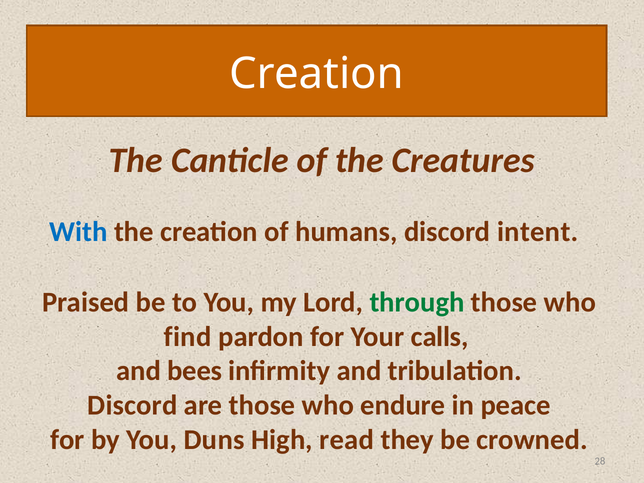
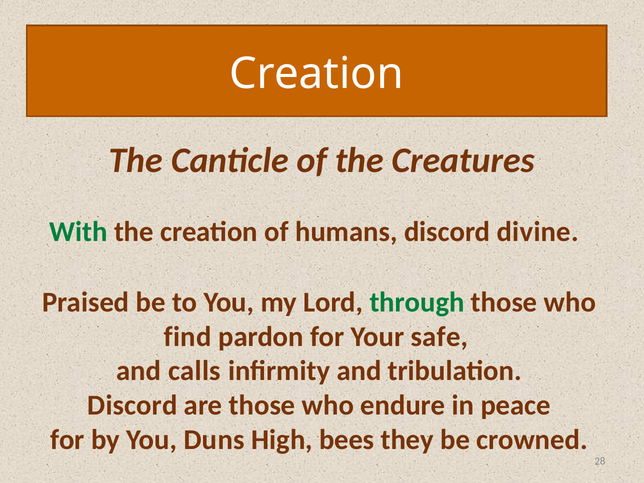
With colour: blue -> green (78, 232)
intent: intent -> divine (538, 232)
calls: calls -> safe (439, 337)
bees: bees -> calls (194, 371)
read: read -> bees (347, 440)
